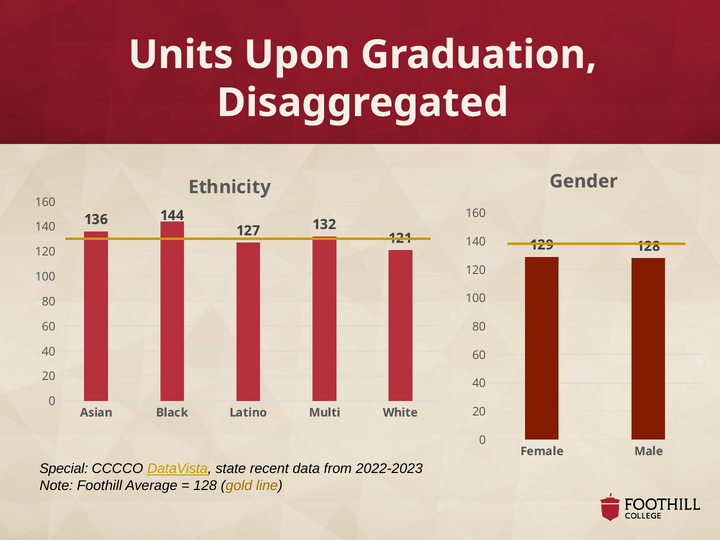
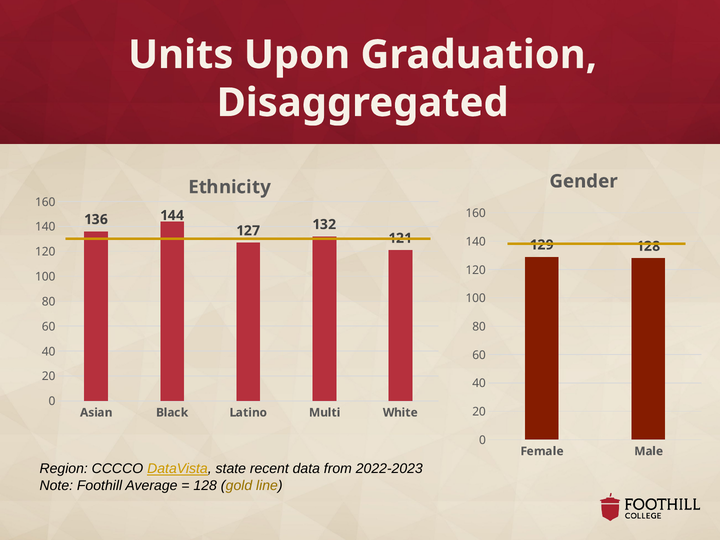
Special: Special -> Region (64, 469)
